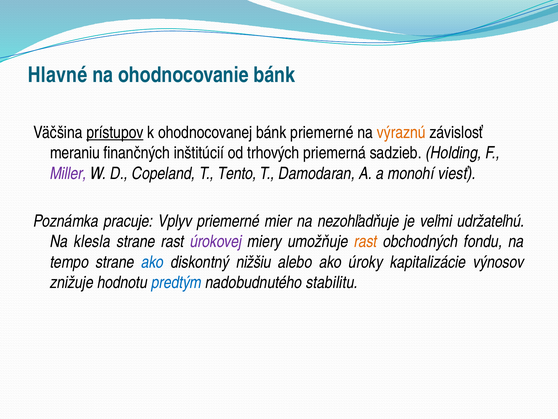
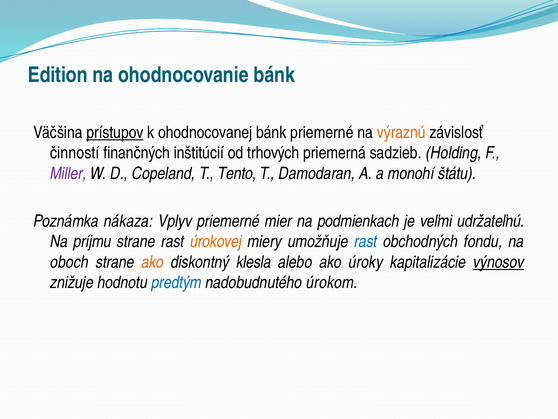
Hlavné: Hlavné -> Edition (58, 75)
meraniu: meraniu -> činností (75, 153)
viesť: viesť -> štátu (457, 173)
pracuje: pracuje -> nákaza (128, 221)
nezohľadňuje: nezohľadňuje -> podmienkach (358, 221)
klesla: klesla -> príjmu (92, 241)
úrokovej colour: purple -> orange (216, 241)
rast colour: orange -> blue (366, 241)
tempo: tempo -> oboch (69, 262)
ako colour: blue -> orange (153, 262)
nižšiu: nižšiu -> klesla (254, 262)
výnosov underline: none -> present (499, 262)
stabilitu: stabilitu -> úrokom (332, 282)
